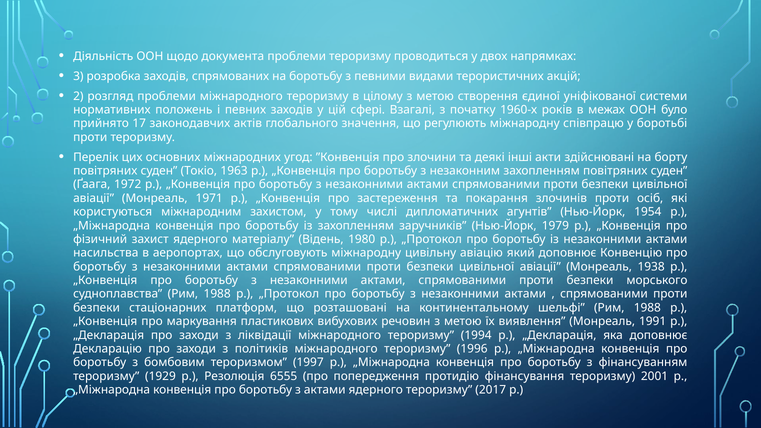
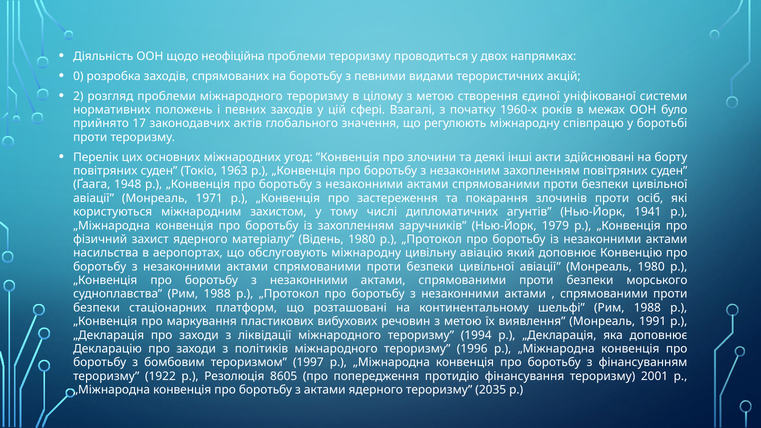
документа: документа -> неофіційна (233, 56)
3: 3 -> 0 (78, 76)
1972: 1972 -> 1948 (128, 185)
1954: 1954 -> 1941 (648, 212)
Монреаль 1938: 1938 -> 1980 (651, 267)
1929: 1929 -> 1922 (160, 376)
6555: 6555 -> 8605 (284, 376)
2017: 2017 -> 2035 (491, 390)
